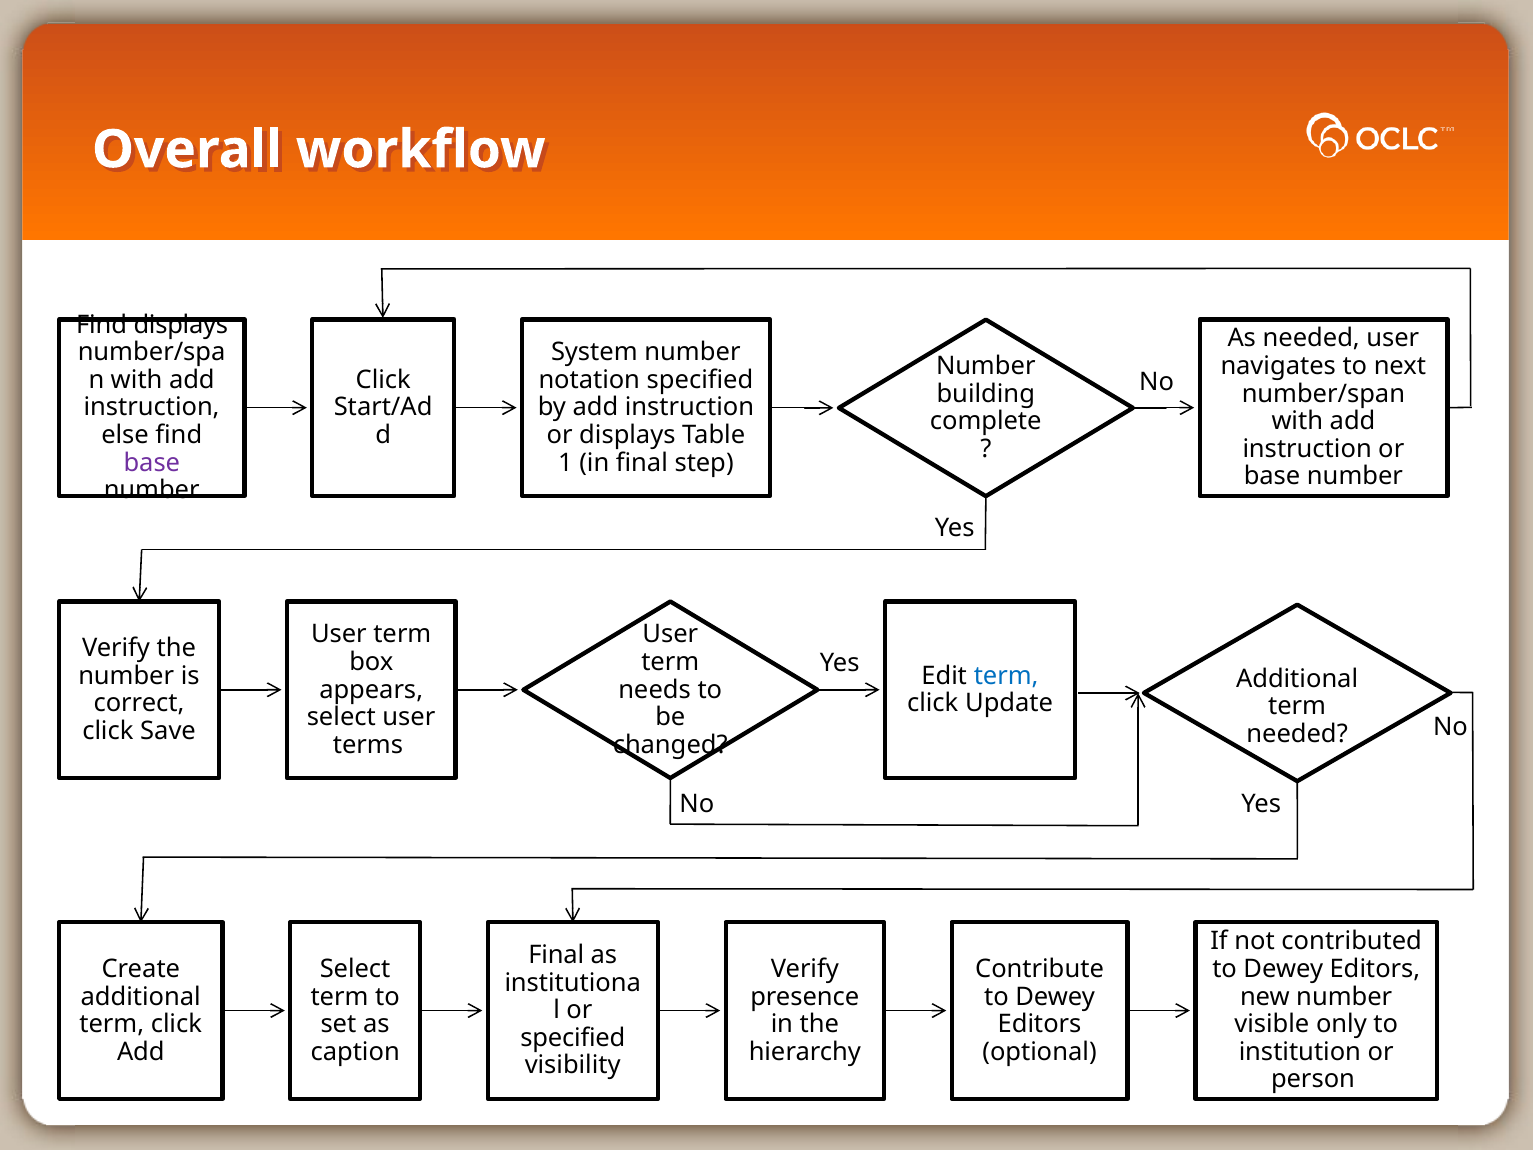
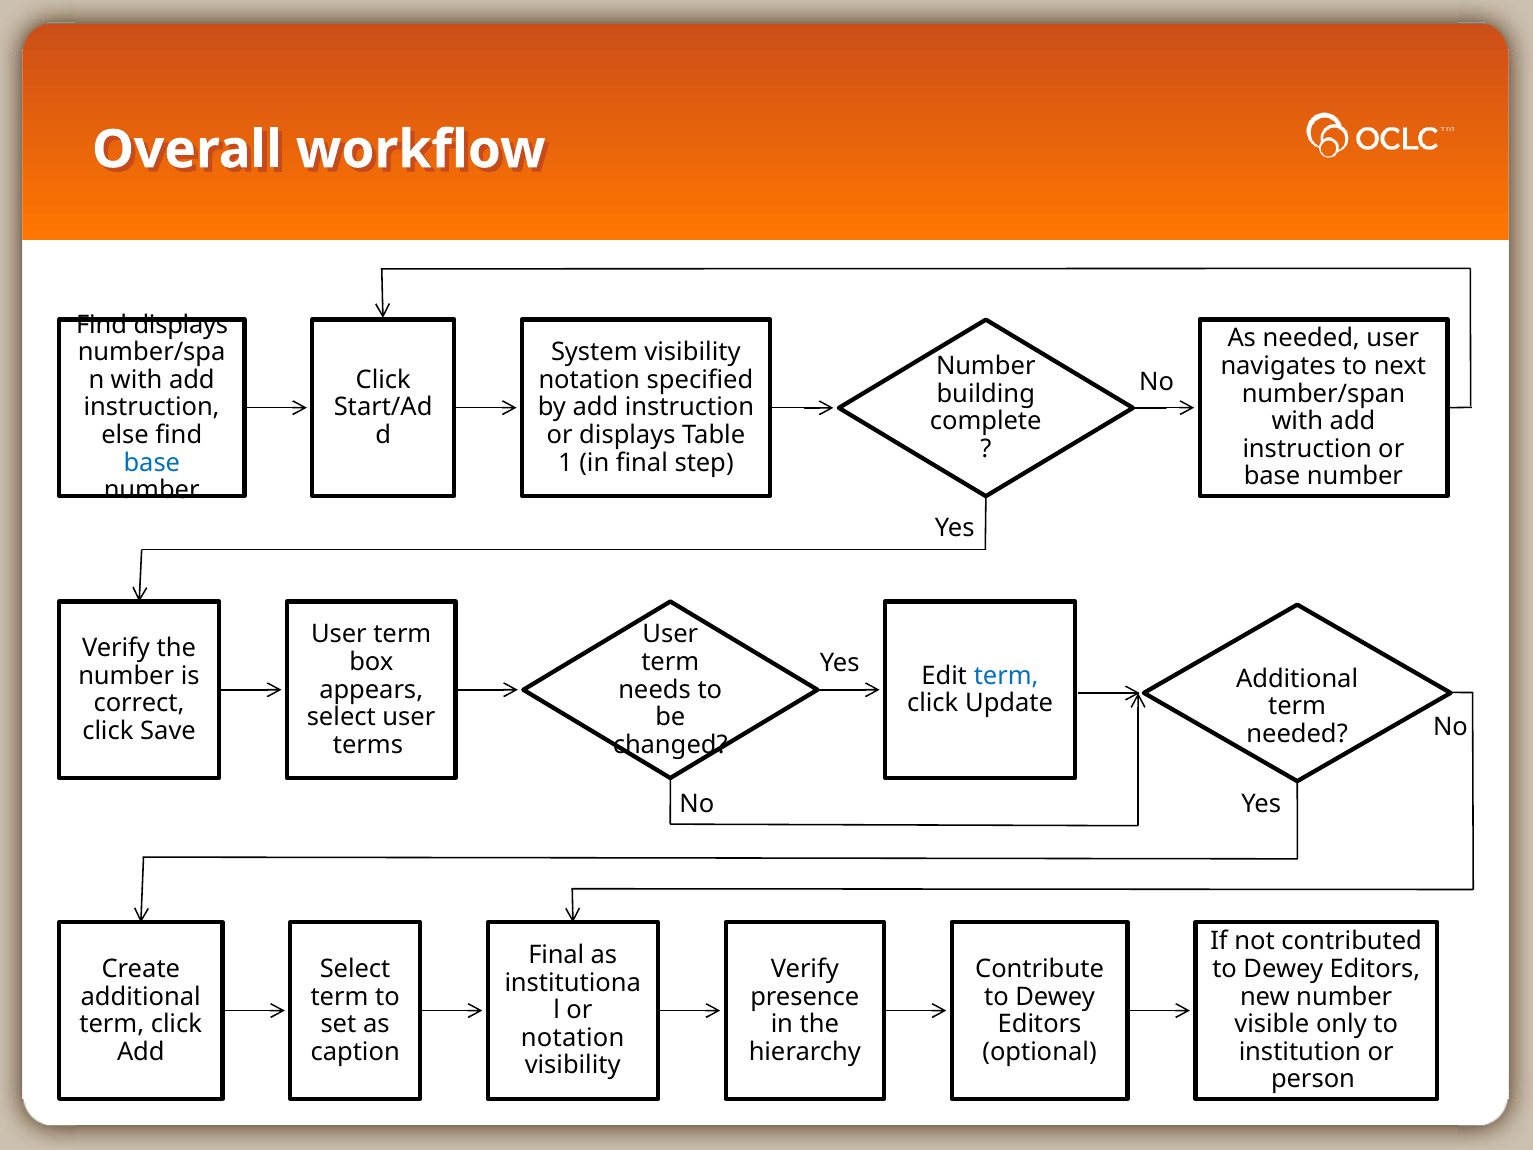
System number: number -> visibility (692, 352)
base colour: purple -> blue (152, 463)
specified: specified -> notation (573, 1038)
